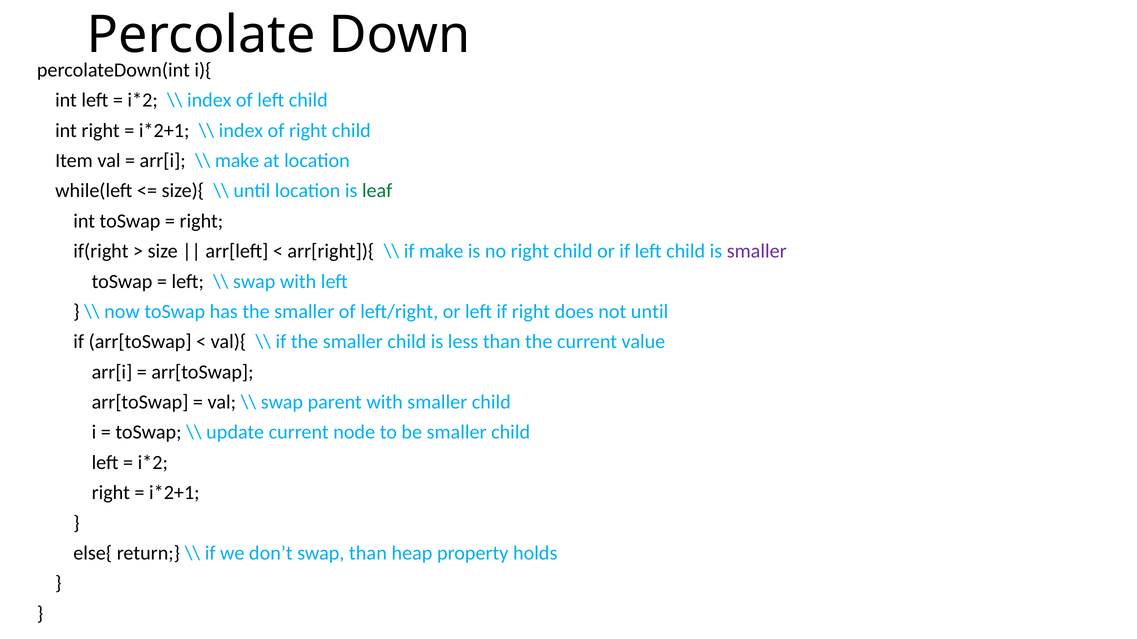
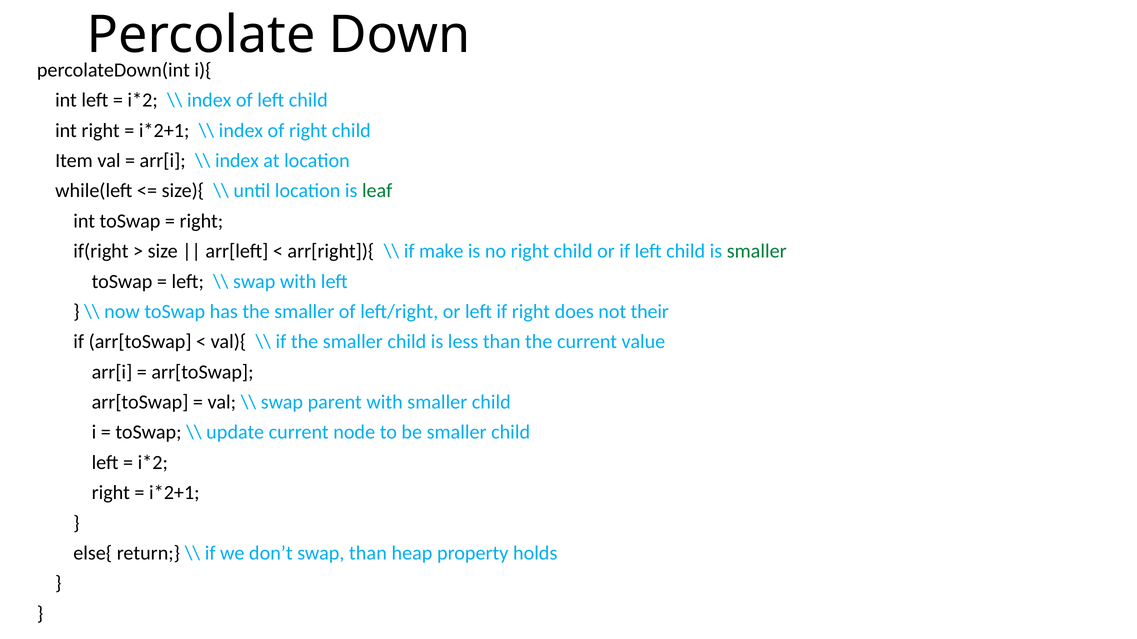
make: make -> index (237, 161)
smaller colour: purple -> green (757, 251)
not until: until -> their (650, 312)
